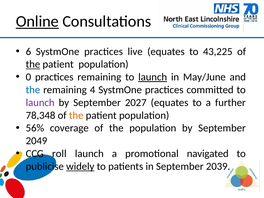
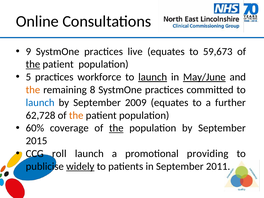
Online underline: present -> none (37, 21)
6: 6 -> 9 (28, 52)
43,225: 43,225 -> 59,673 (218, 52)
0: 0 -> 5 (28, 77)
practices remaining: remaining -> workforce (99, 77)
May/June underline: none -> present (204, 77)
the colour: blue -> orange (33, 90)
4: 4 -> 8 (93, 90)
launch colour: purple -> blue (40, 103)
2027: 2027 -> 2009 (136, 103)
78,348: 78,348 -> 62,728 (41, 115)
56%: 56% -> 60% (35, 128)
the underline: none -> present (116, 128)
2049: 2049 -> 2015 (37, 141)
navigated: navigated -> providing (208, 154)
2039: 2039 -> 2011 (218, 166)
